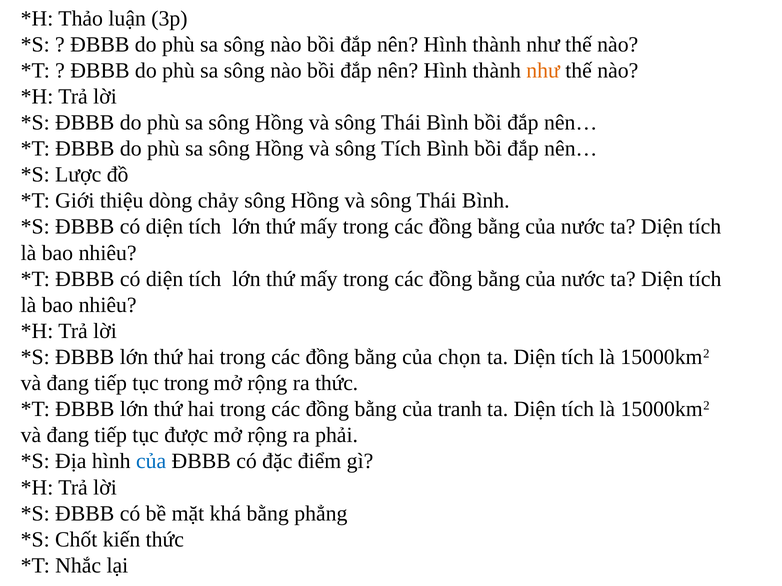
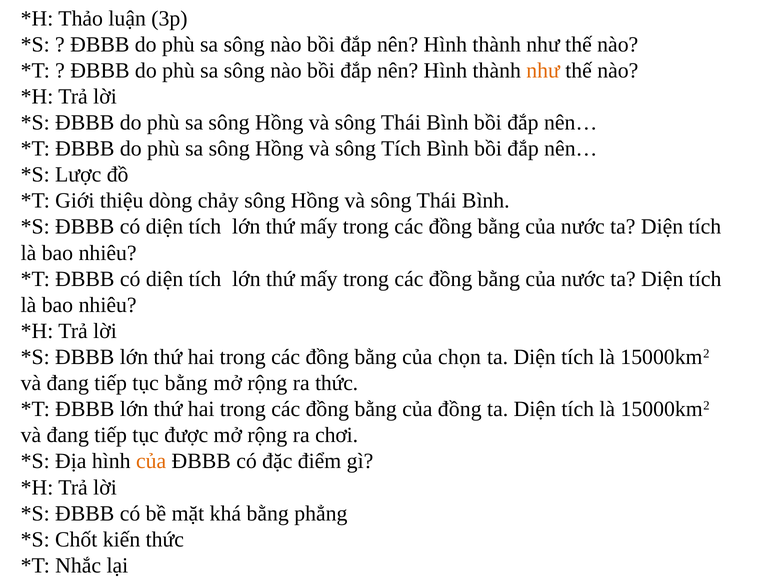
tục trong: trong -> bằng (186, 383)
của tranh: tranh -> đồng (460, 410)
phải: phải -> chơi (337, 436)
của colour: blue -> orange (151, 462)
